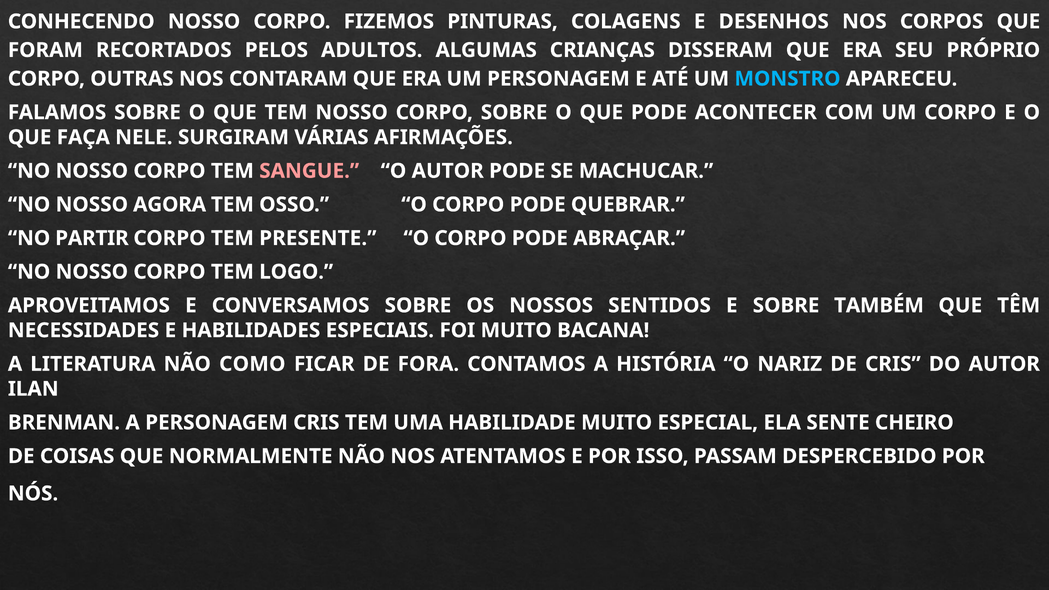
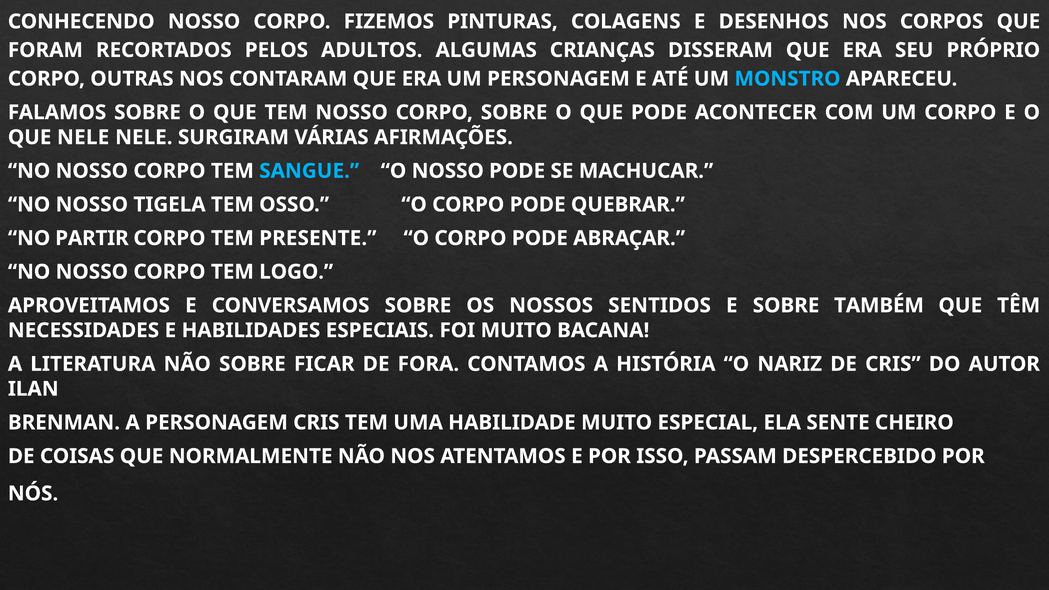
QUE FAÇA: FAÇA -> NELE (83, 137)
SANGUE colour: pink -> light blue (309, 171)
O AUTOR: AUTOR -> NOSSO (448, 171)
AGORA: AGORA -> TIGELA (170, 205)
NÃO COMO: COMO -> SOBRE (252, 364)
